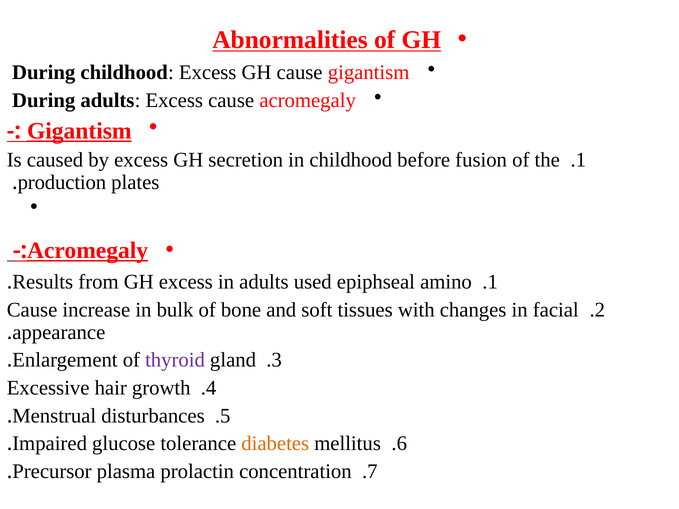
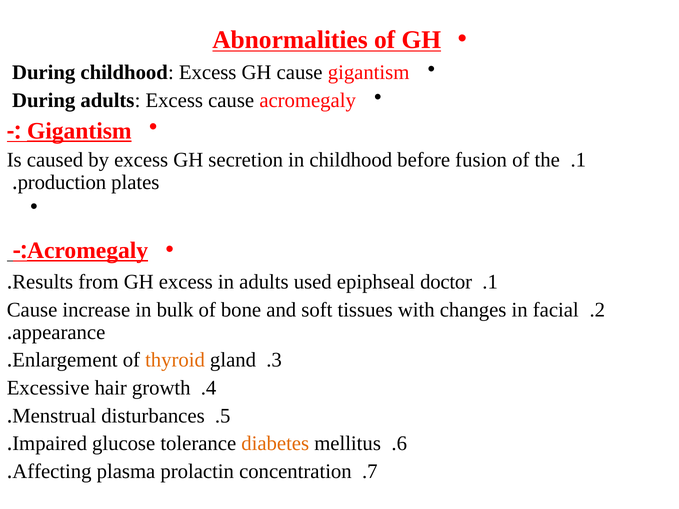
amino: amino -> doctor (446, 282)
thyroid colour: purple -> orange (175, 360)
Precursor: Precursor -> Affecting (52, 472)
